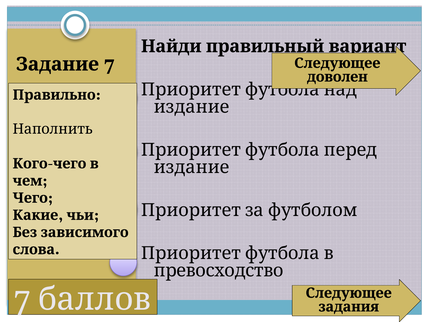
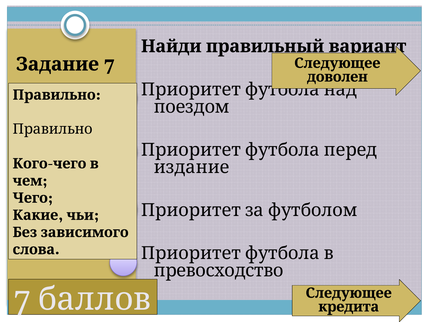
издание: издание -> поездом (192, 107)
Наполнить: Наполнить -> Правильно (53, 129)
задания: задания -> кредита (349, 307)
